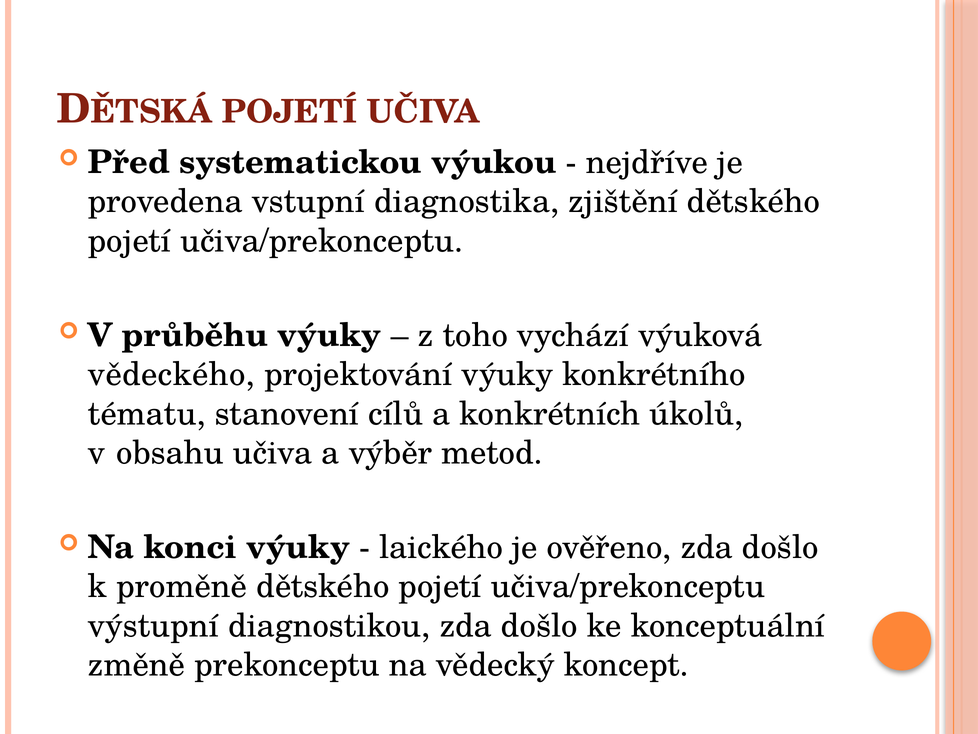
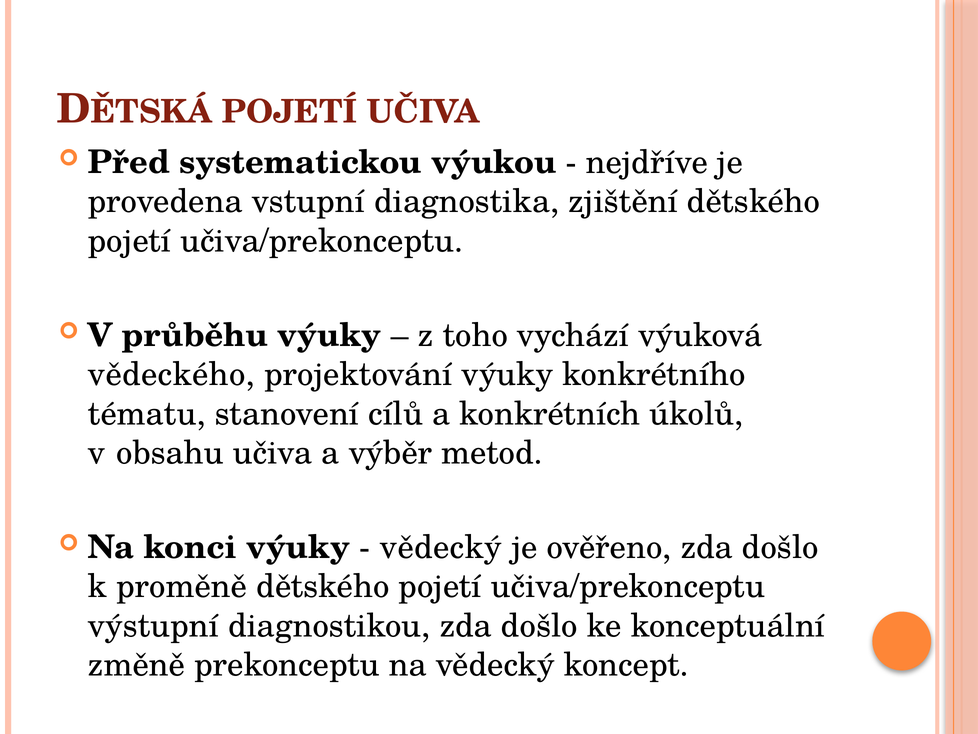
laického: laického -> vědecký (441, 547)
